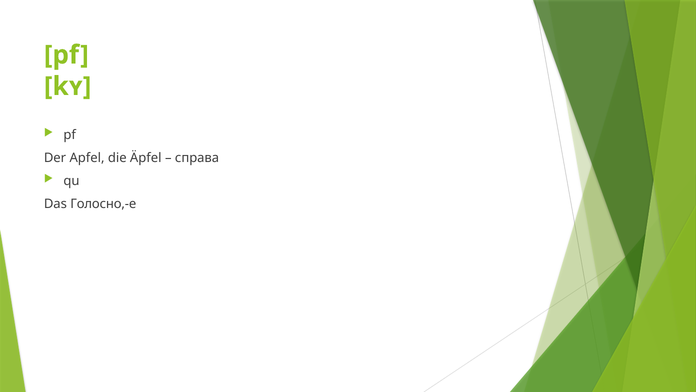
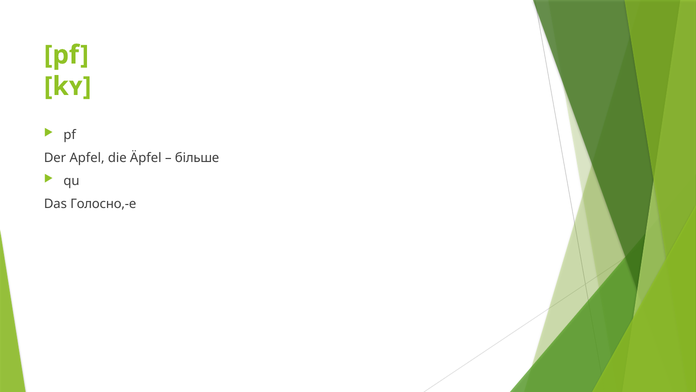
справа: справа -> більше (197, 158)
